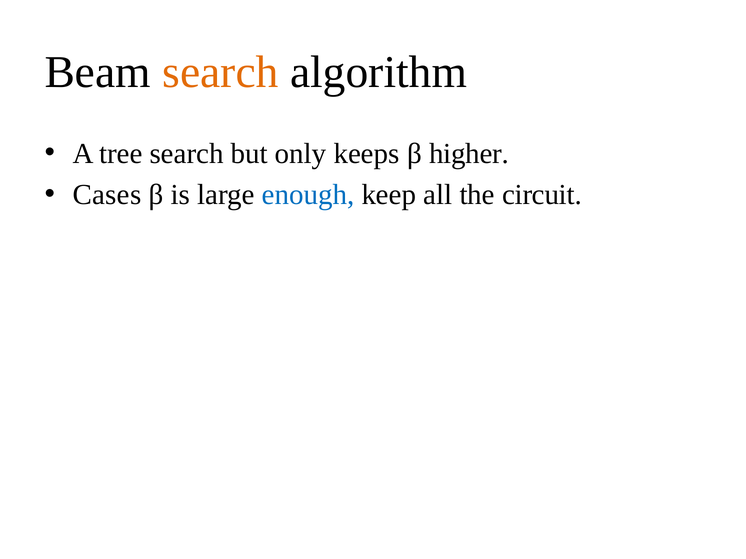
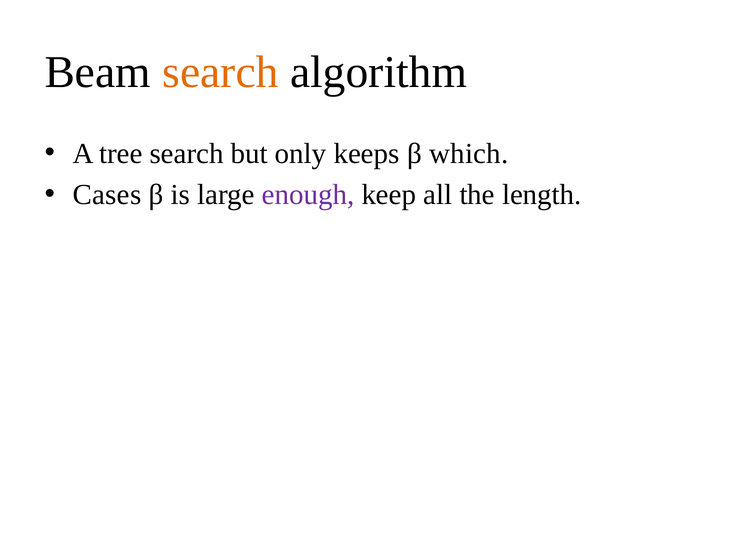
higher: higher -> which (469, 154)
enough colour: blue -> purple (308, 195)
circuit: circuit -> length (542, 195)
